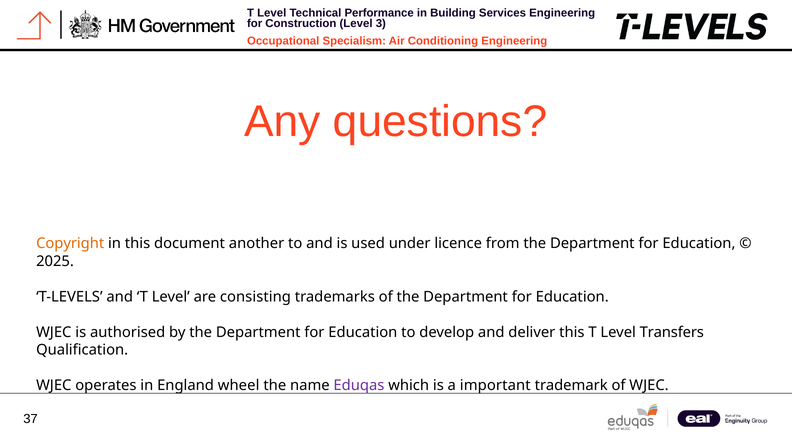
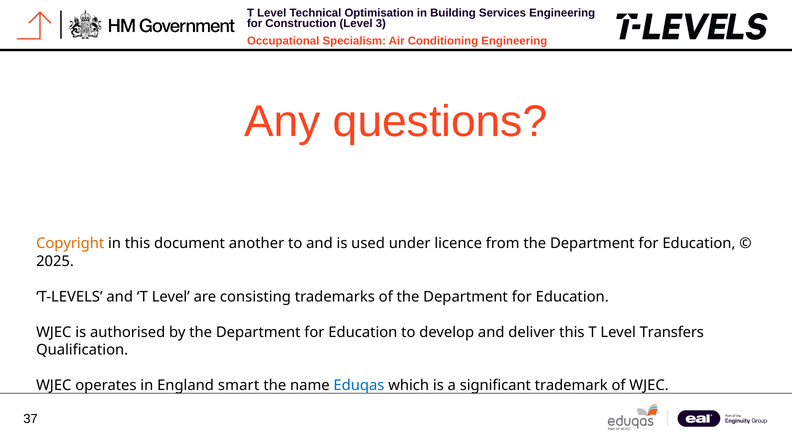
Performance: Performance -> Optimisation (379, 13)
wheel: wheel -> smart (239, 386)
Eduqas colour: purple -> blue (359, 386)
important: important -> significant (495, 386)
